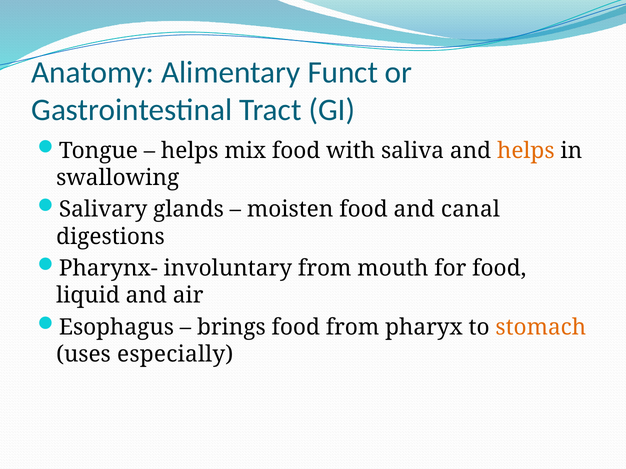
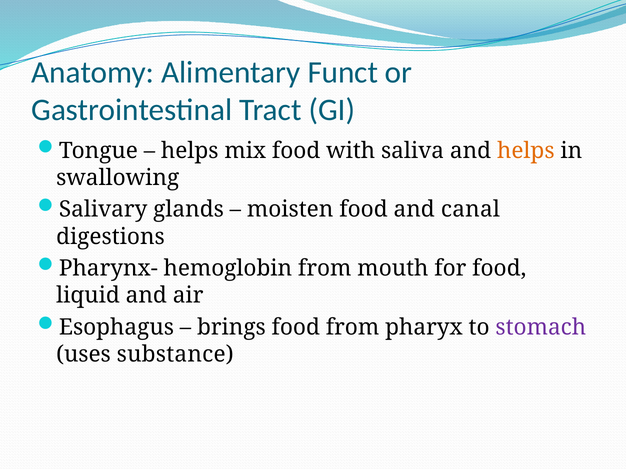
involuntary: involuntary -> hemoglobin (228, 269)
stomach colour: orange -> purple (541, 327)
especially: especially -> substance (175, 355)
